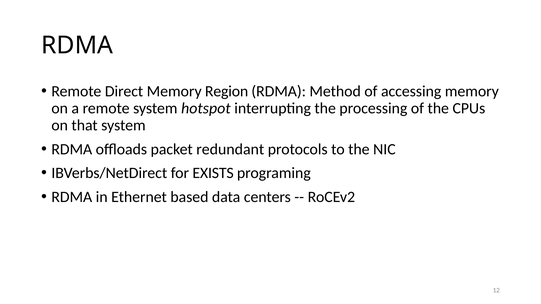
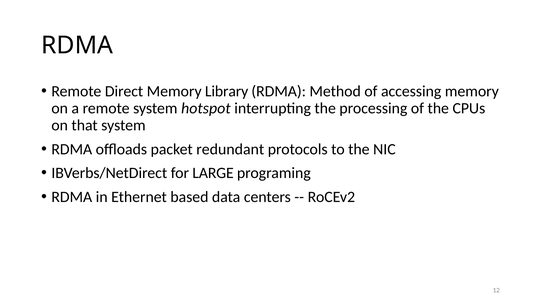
Region: Region -> Library (227, 91)
EXISTS: EXISTS -> LARGE (213, 173)
